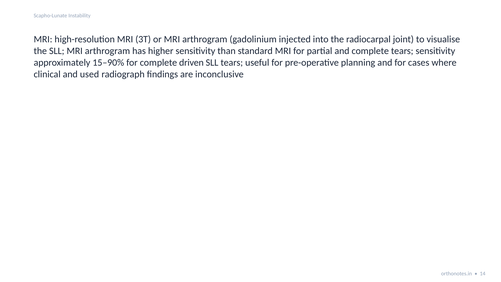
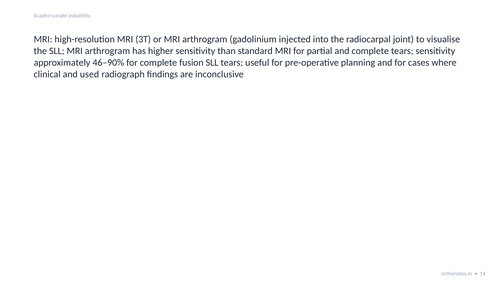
15–90%: 15–90% -> 46–90% (108, 63)
driven: driven -> fusion (191, 63)
